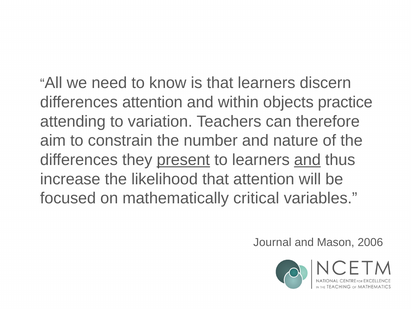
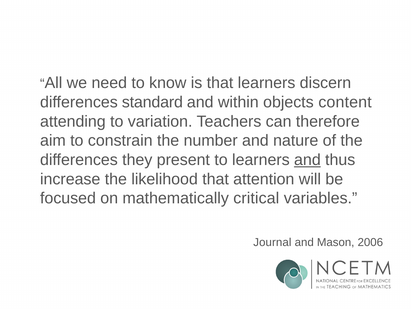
differences attention: attention -> standard (152, 102)
practice: practice -> content (345, 102)
present underline: present -> none (183, 159)
